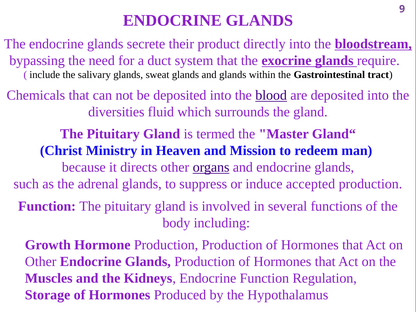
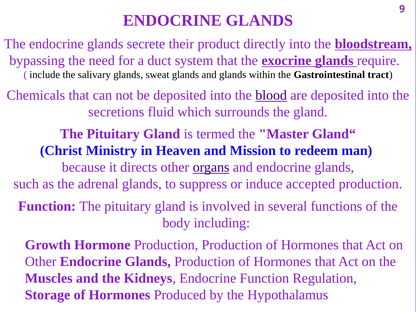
diversities: diversities -> secretions (116, 112)
